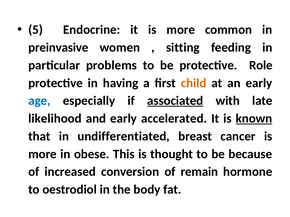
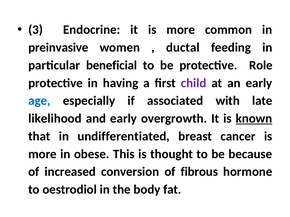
5: 5 -> 3 (36, 30)
sitting: sitting -> ductal (183, 48)
problems: problems -> beneficial (112, 65)
child colour: orange -> purple (194, 83)
associated underline: present -> none (175, 101)
accelerated: accelerated -> overgrowth (174, 119)
remain: remain -> fibrous (199, 172)
